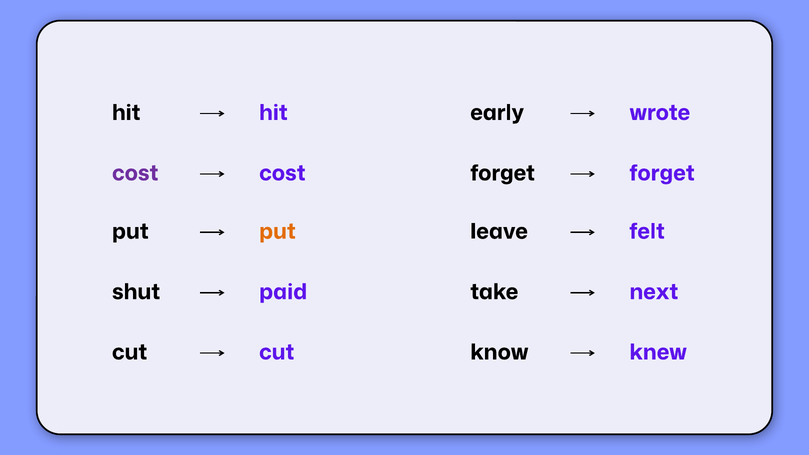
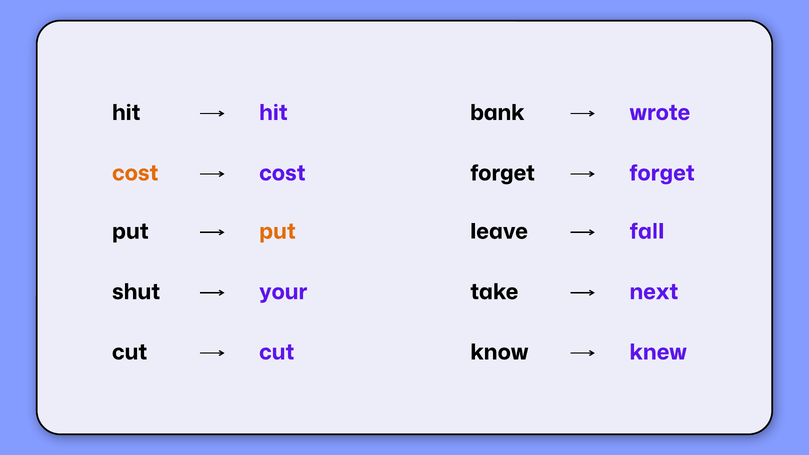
early: early -> bank (497, 113)
cost colour: purple -> orange (135, 173)
felt: felt -> fall (647, 232)
paid: paid -> your (283, 292)
